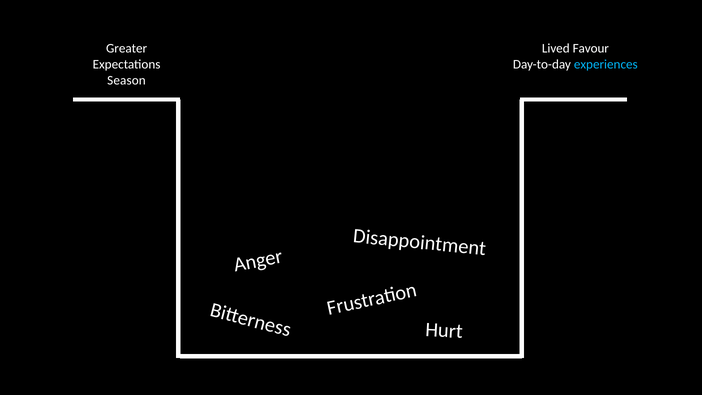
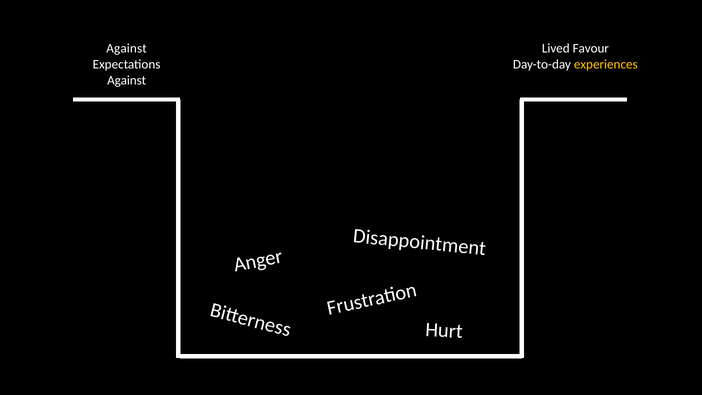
Greater: Greater -> Against (127, 49)
experiences colour: light blue -> yellow (606, 64)
Season: Season -> Against (127, 80)
